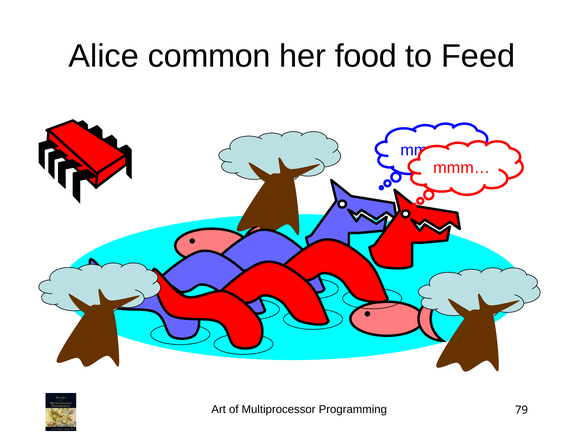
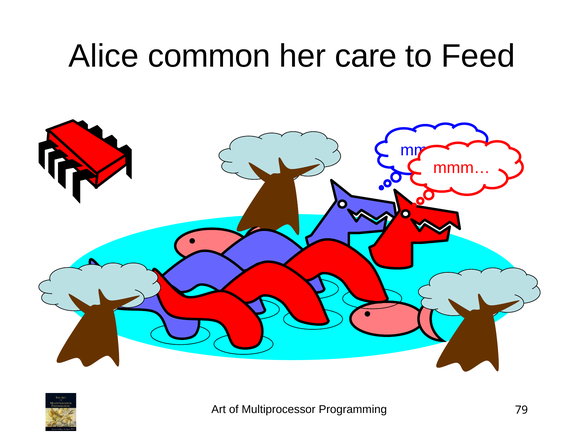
food: food -> care (366, 56)
